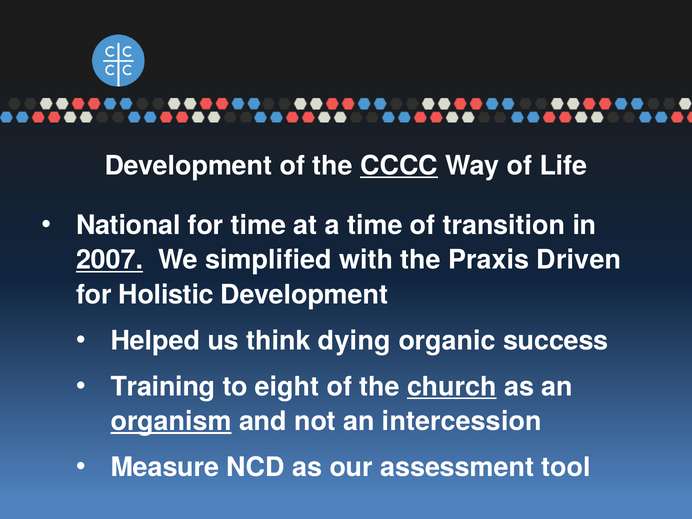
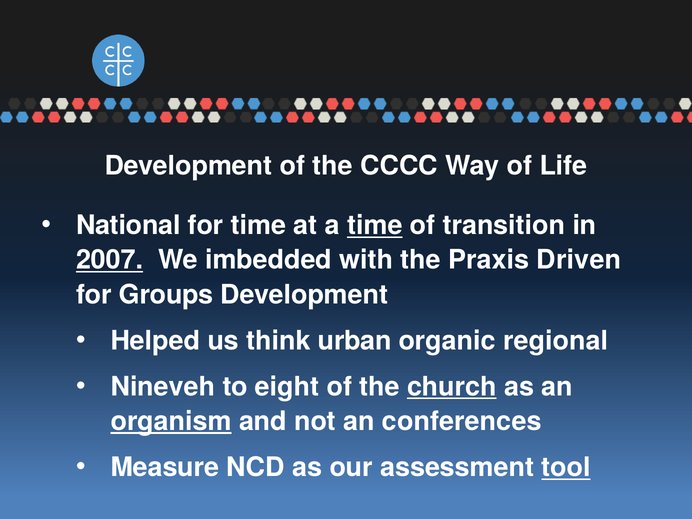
CCCC underline: present -> none (399, 166)
time underline: none -> present (375, 225)
simplified: simplified -> imbedded (269, 260)
Holistic: Holistic -> Groups (166, 295)
dying: dying -> urban (355, 341)
success: success -> regional (556, 341)
Training: Training -> Nineveh (163, 387)
intercession: intercession -> conferences (462, 421)
tool underline: none -> present (566, 468)
